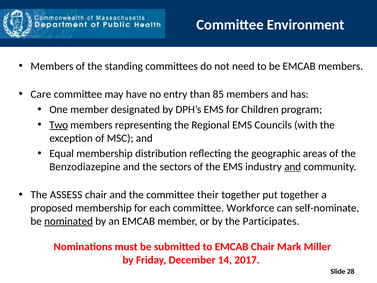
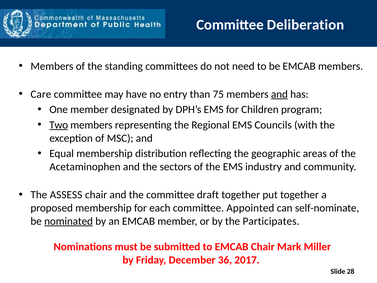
Environment: Environment -> Deliberation (306, 25)
85: 85 -> 75 (218, 94)
and underline: none -> present (279, 94)
Benzodiazepine: Benzodiazepine -> Acetaminophen (85, 167)
and underline: present -> none (293, 167)
their: their -> draft (208, 195)
Workforce: Workforce -> Appointed (250, 208)
14: 14 -> 36 (225, 260)
